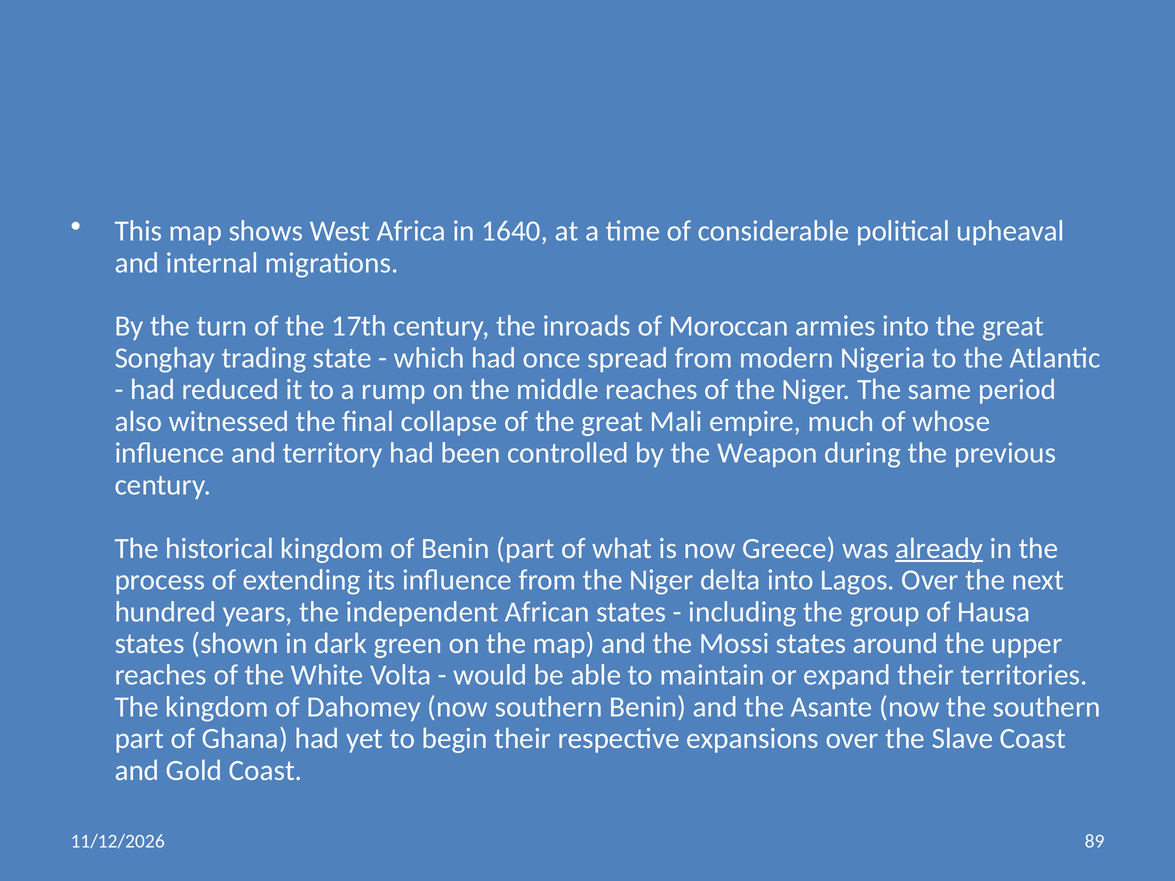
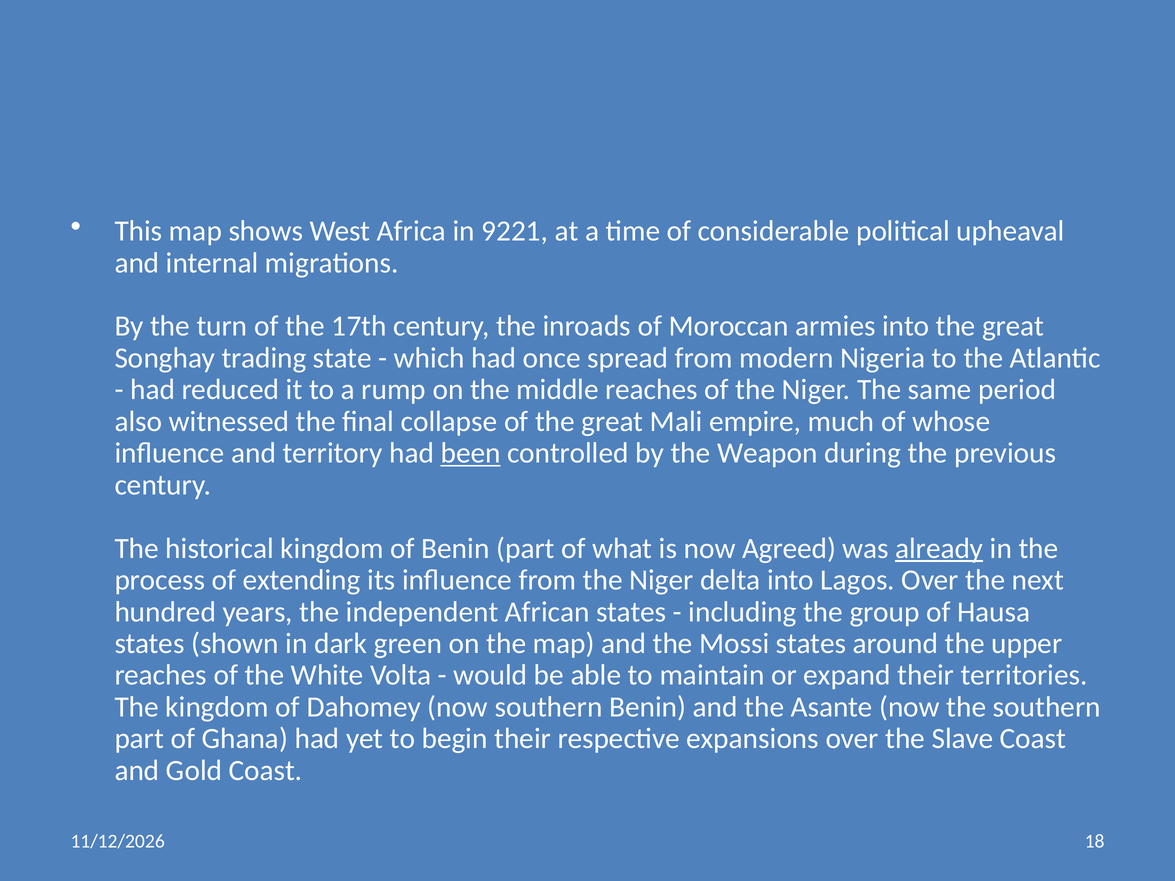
1640: 1640 -> 9221 (515, 231)
been underline: none -> present (471, 453)
Greece: Greece -> Agreed (789, 549)
89: 89 -> 18 (1095, 841)
